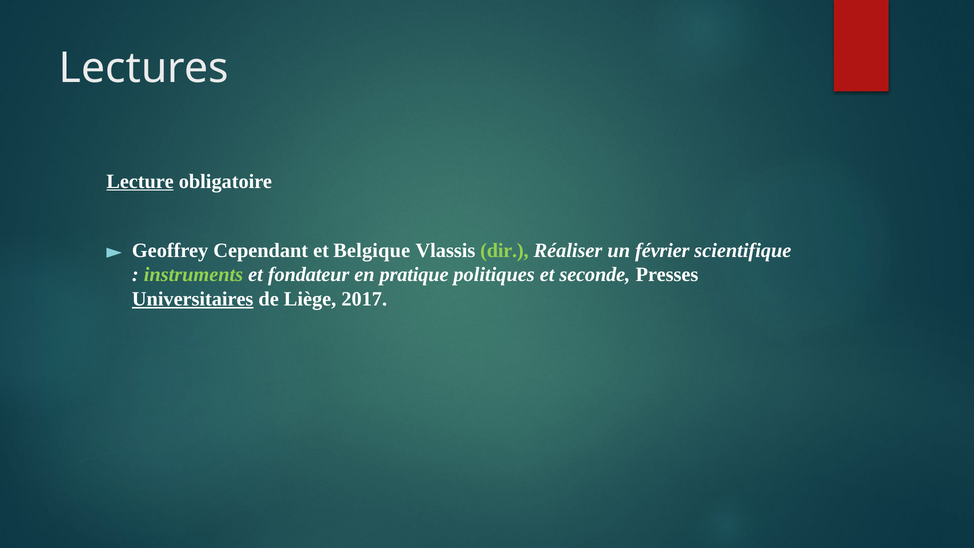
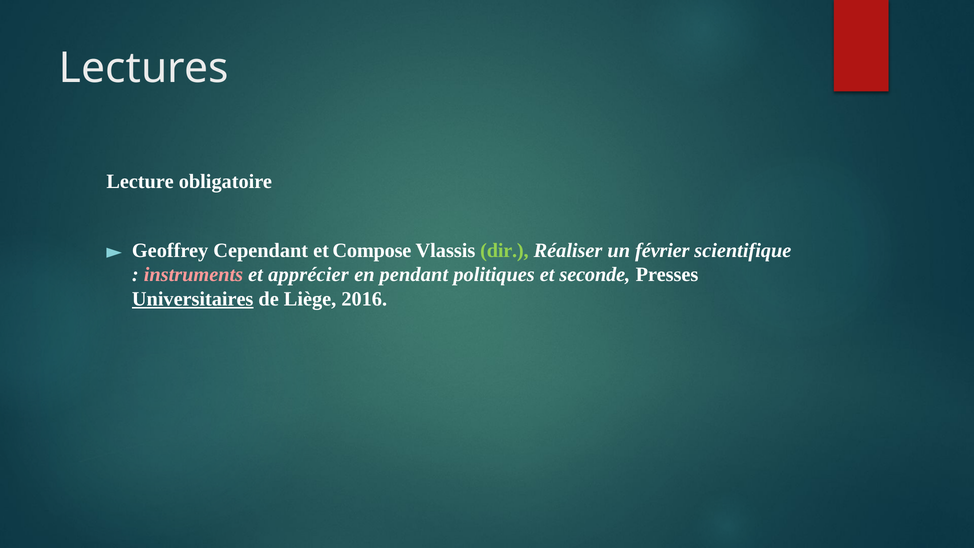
Lecture underline: present -> none (140, 181)
Belgique: Belgique -> Compose (372, 250)
instruments colour: light green -> pink (193, 275)
fondateur: fondateur -> apprécier (308, 275)
pratique: pratique -> pendant (414, 275)
2017: 2017 -> 2016 (364, 299)
